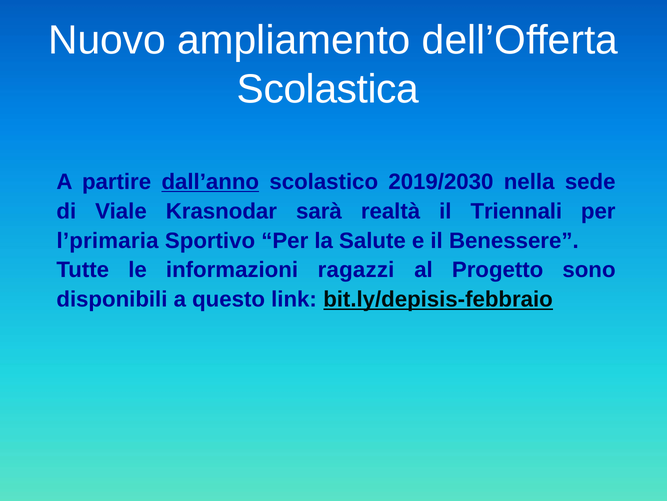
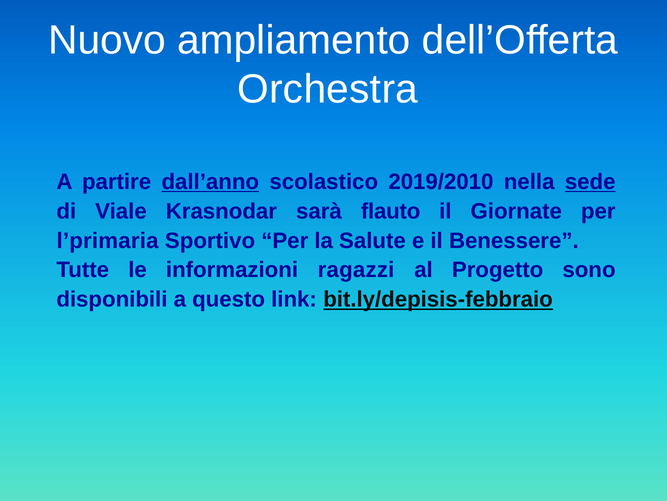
Scolastica: Scolastica -> Orchestra (328, 89)
2019/2030: 2019/2030 -> 2019/2010 (441, 182)
sede underline: none -> present (590, 182)
realtà: realtà -> flauto (391, 211)
Triennali: Triennali -> Giornate (516, 211)
